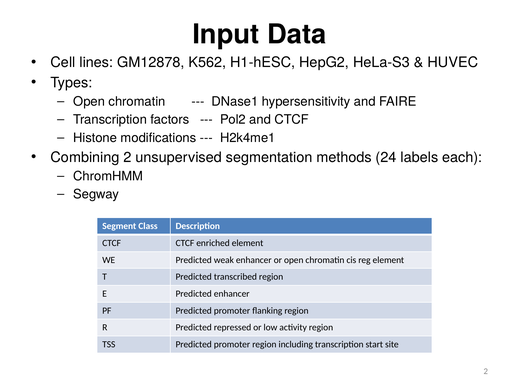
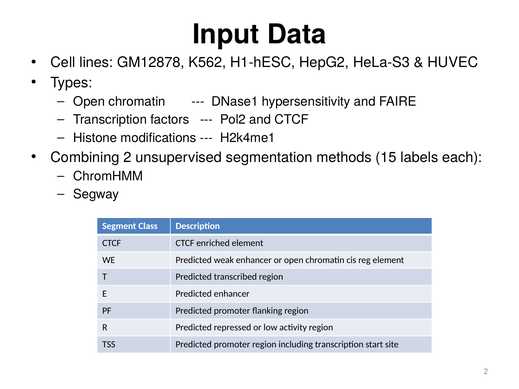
24: 24 -> 15 (386, 157)
